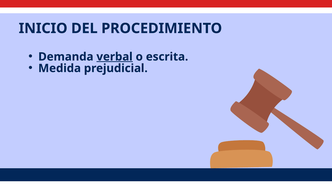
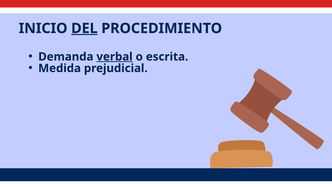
DEL underline: none -> present (84, 28)
